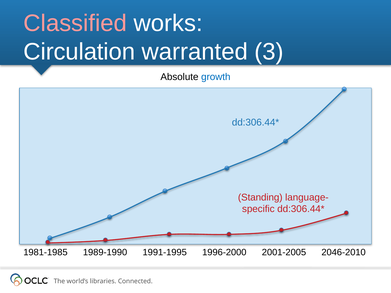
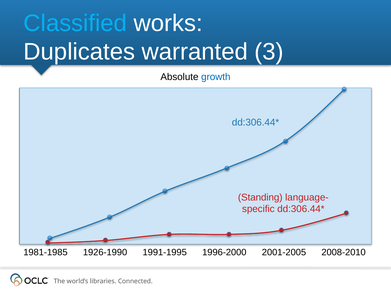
Classified colour: pink -> light blue (75, 23)
Circulation: Circulation -> Duplicates (79, 52)
1989-1990: 1989-1990 -> 1926-1990 (105, 252)
2046-2010: 2046-2010 -> 2008-2010 (344, 252)
